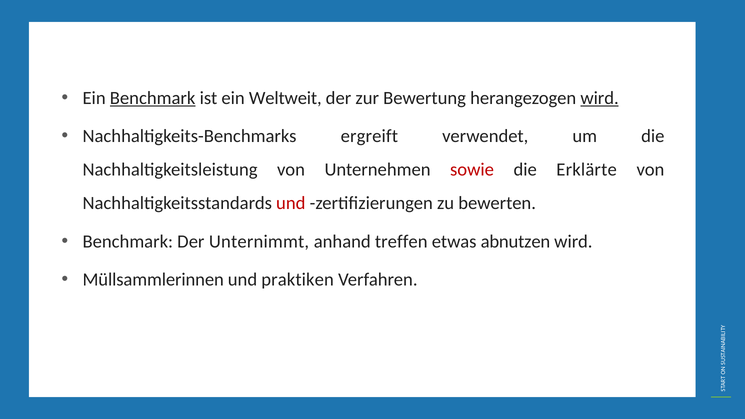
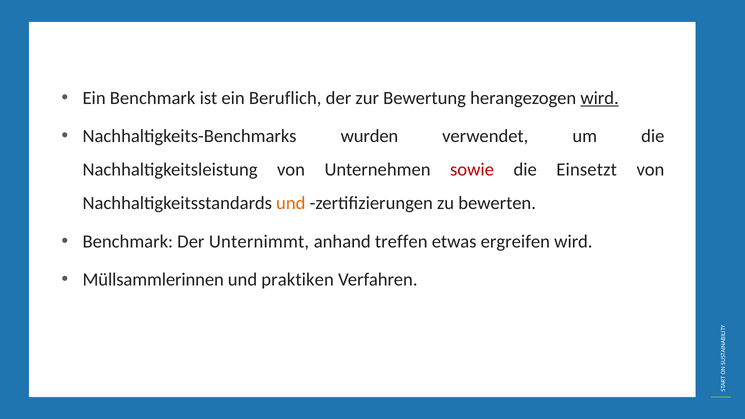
Benchmark underline: present -> none (153, 98)
Weltweit: Weltweit -> Beruflich (285, 98)
ergreift: ergreift -> wurden (369, 136)
Erklärte: Erklärte -> Einsetzt (587, 170)
und colour: red -> orange (291, 203)
abnutzen: abnutzen -> ergreifen (515, 242)
